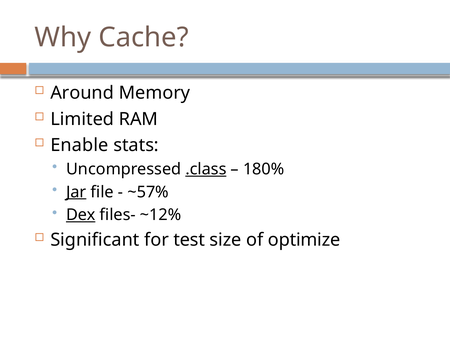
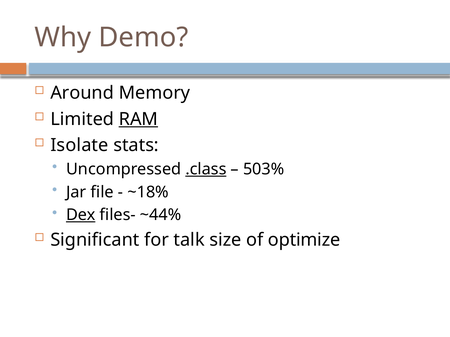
Cache: Cache -> Demo (143, 38)
RAM underline: none -> present (138, 119)
Enable: Enable -> Isolate (79, 145)
180%: 180% -> 503% (264, 169)
Jar underline: present -> none (76, 192)
~57%: ~57% -> ~18% (148, 192)
~12%: ~12% -> ~44% (161, 215)
test: test -> talk (189, 240)
